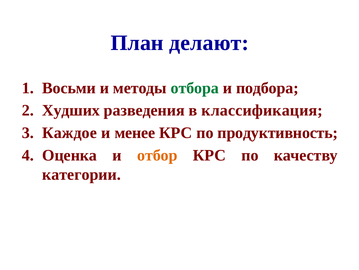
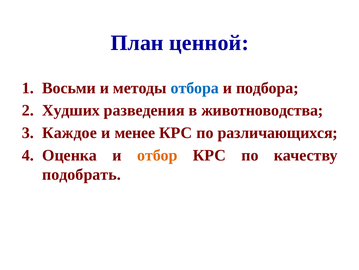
делают: делают -> ценной (209, 43)
отбора colour: green -> blue (195, 88)
классификация: классификация -> животноводства (262, 110)
продуктивность: продуктивность -> различающихся (278, 132)
категории: категории -> подобрать (81, 174)
